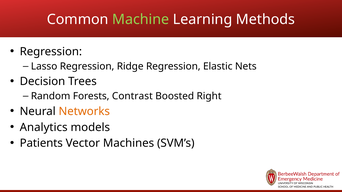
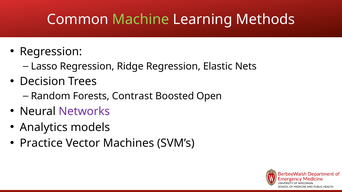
Right: Right -> Open (209, 96)
Networks colour: orange -> purple (84, 112)
Patients: Patients -> Practice (41, 143)
